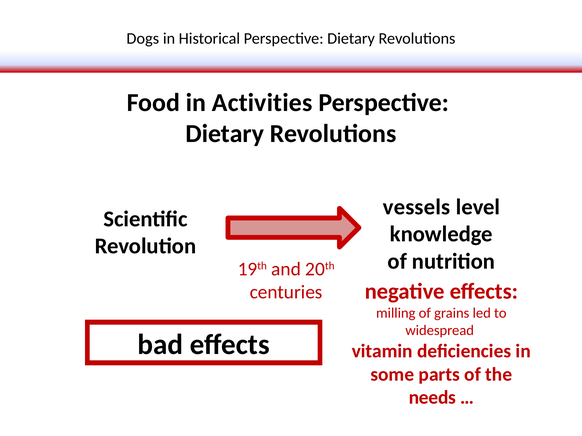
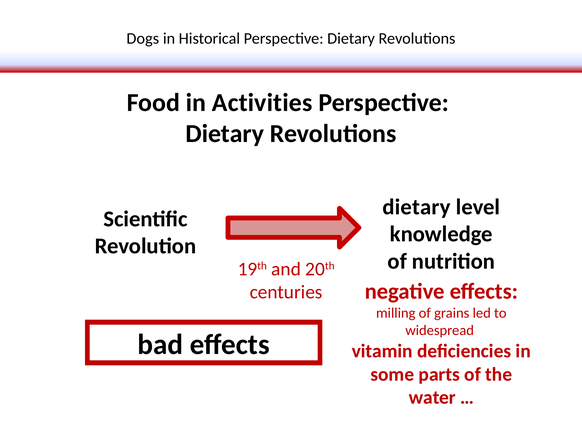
vessels: vessels -> dietary (417, 207)
needs: needs -> water (432, 398)
